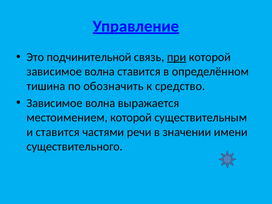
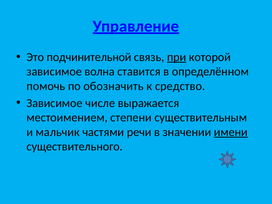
тишина: тишина -> помочь (46, 86)
волна: волна -> числе (100, 103)
местоимением которой: которой -> степени (131, 118)
и ставится: ставится -> мальчик (58, 132)
имени underline: none -> present (231, 132)
